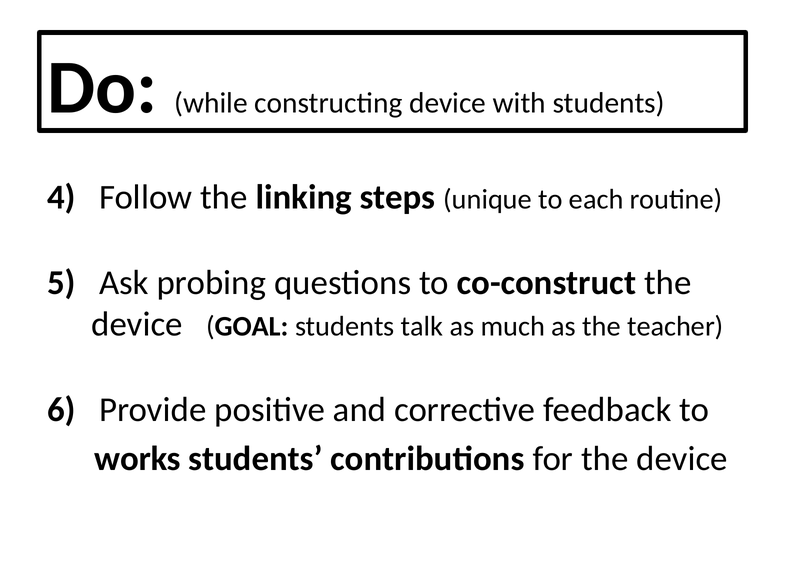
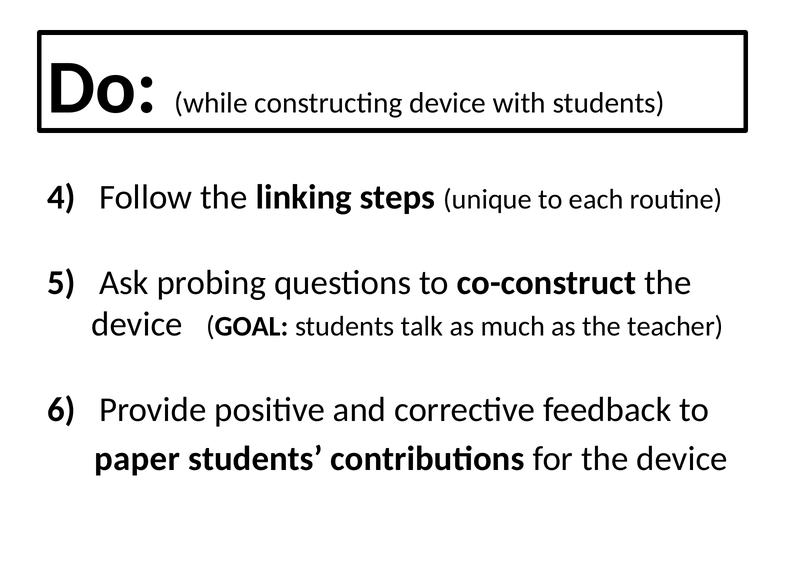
works: works -> paper (137, 459)
